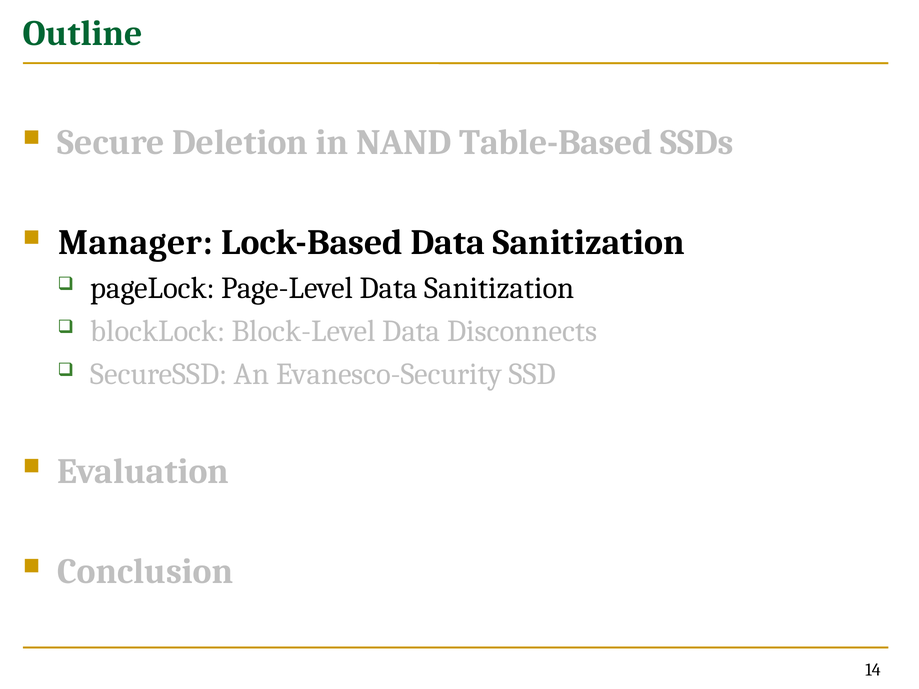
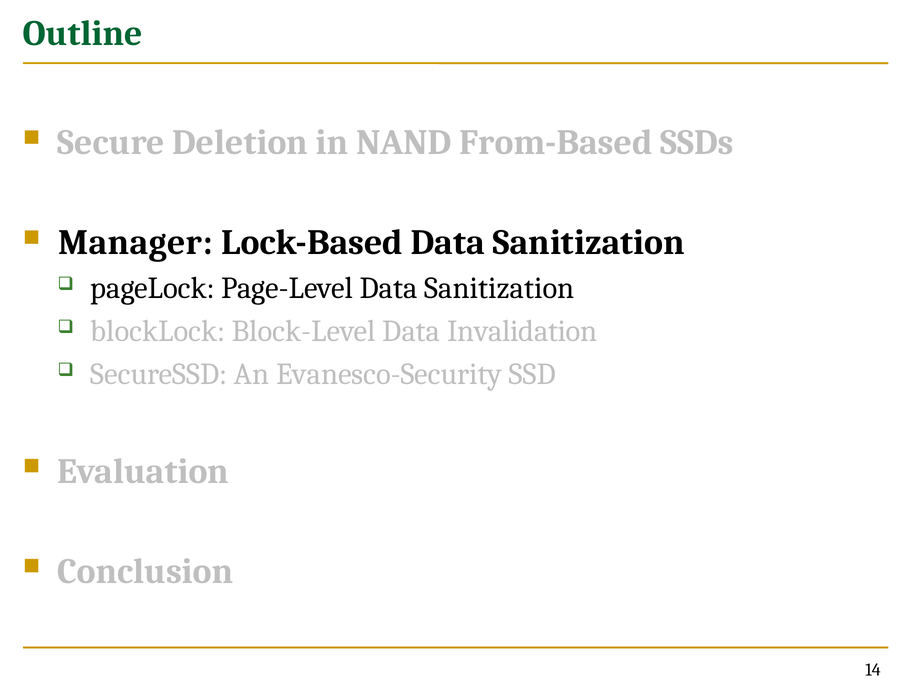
Table-Based: Table-Based -> From-Based (556, 143)
Disconnects: Disconnects -> Invalidation (522, 331)
